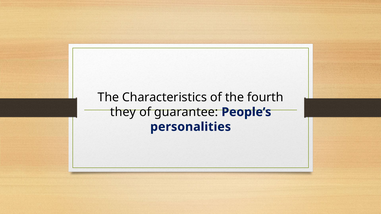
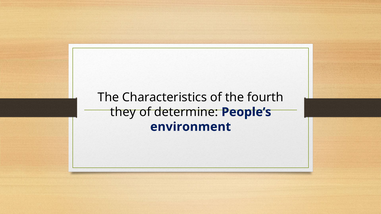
guarantee: guarantee -> determine (186, 112)
personalities: personalities -> environment (191, 127)
